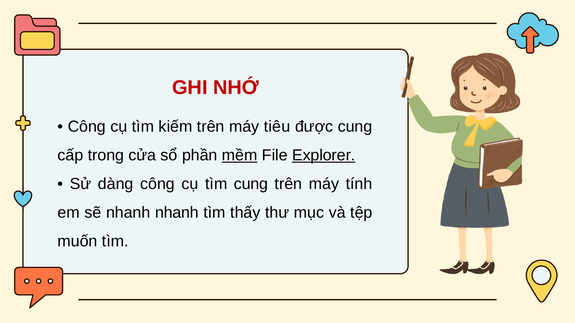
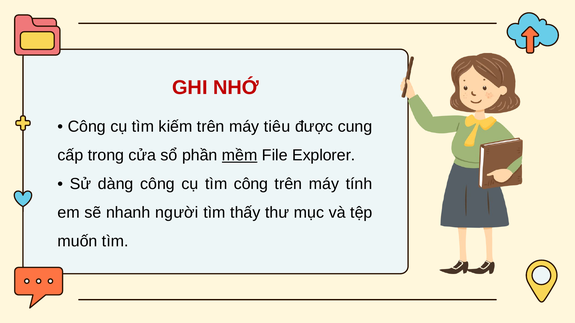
Explorer underline: present -> none (324, 155)
tìm cung: cung -> công (251, 184)
nhanh nhanh: nhanh -> người (177, 213)
